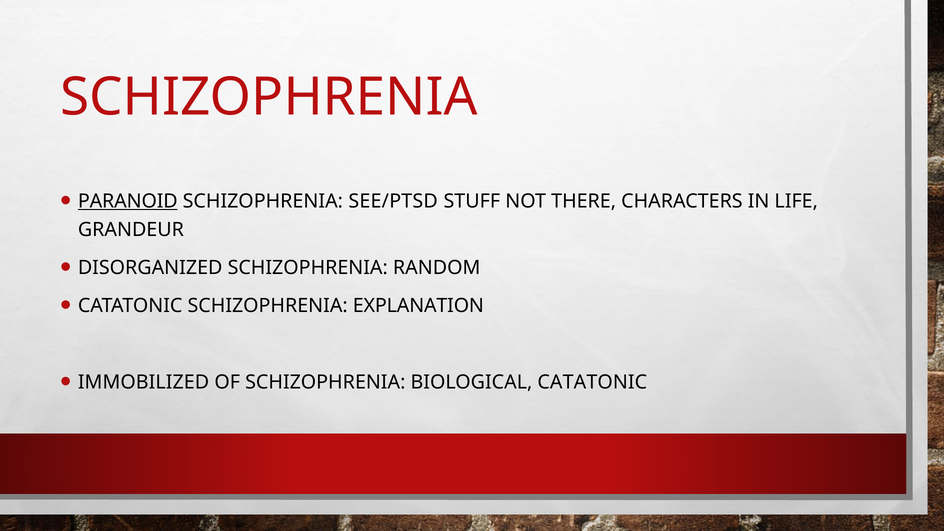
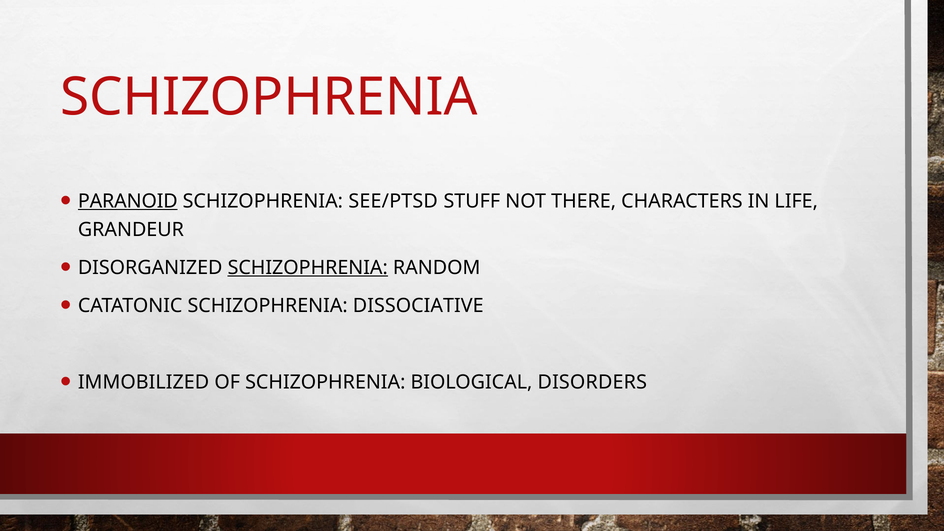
SCHIZOPHRENIA underline: none -> present (308, 268)
EXPLANATION: EXPLANATION -> DISSOCIATIVE (418, 306)
BIOLOGICAL CATATONIC: CATATONIC -> DISORDERS (592, 382)
